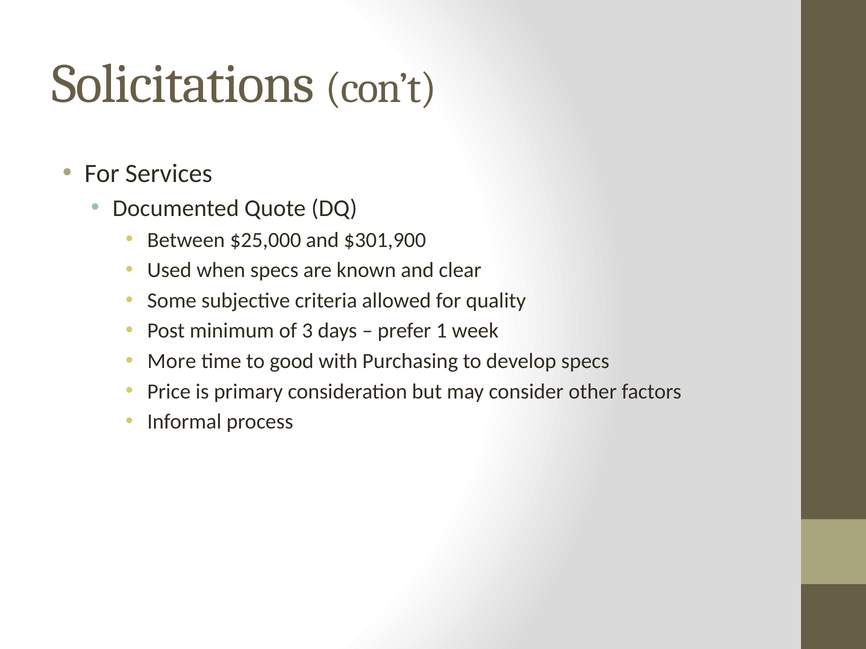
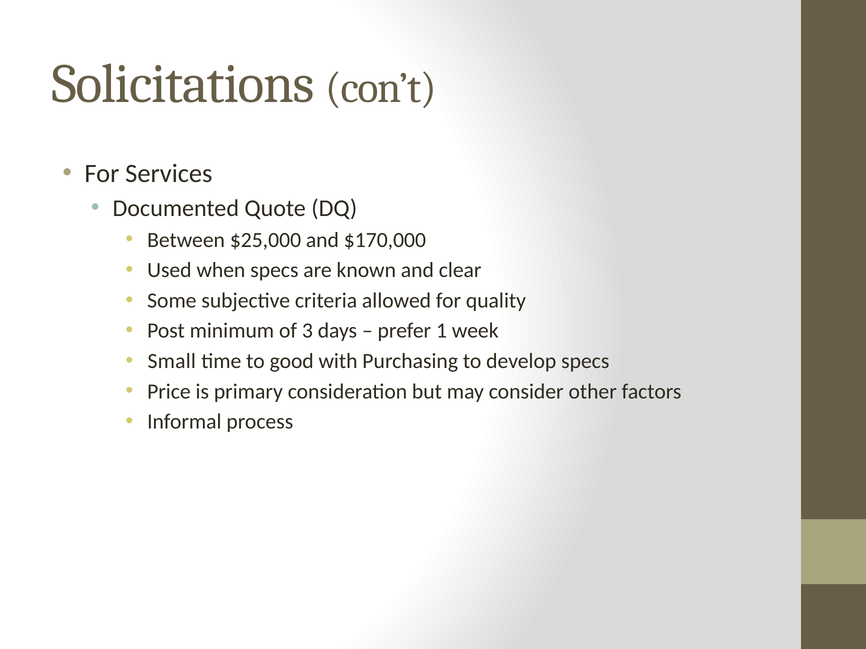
$301,900: $301,900 -> $170,000 (385, 240)
More: More -> Small (172, 361)
